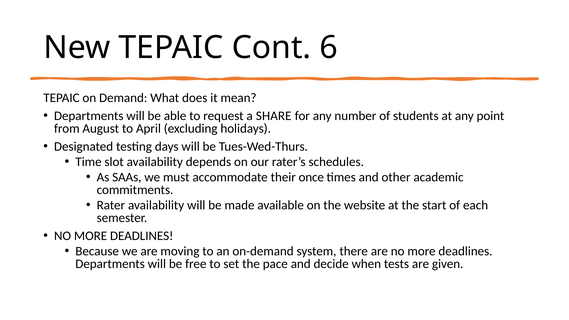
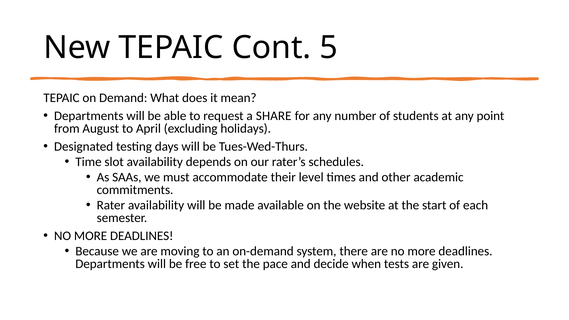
6: 6 -> 5 (329, 48)
once: once -> level (311, 177)
